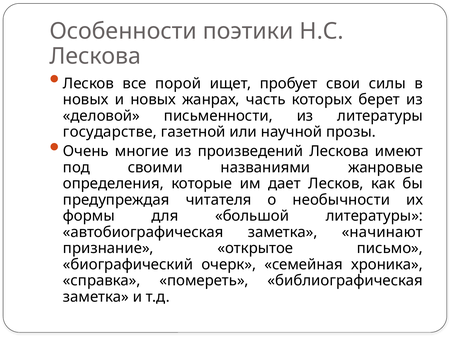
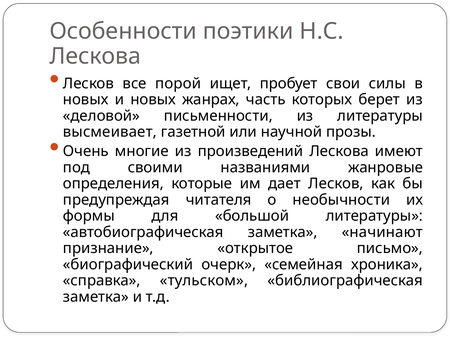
государстве: государстве -> высмеивает (110, 132)
помереть: помереть -> тульском (204, 281)
